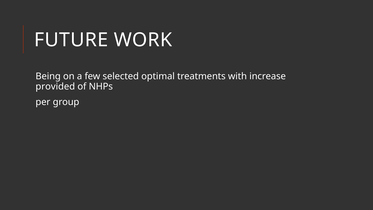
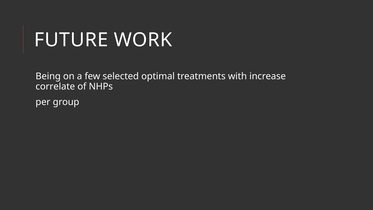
provided: provided -> correlate (55, 86)
